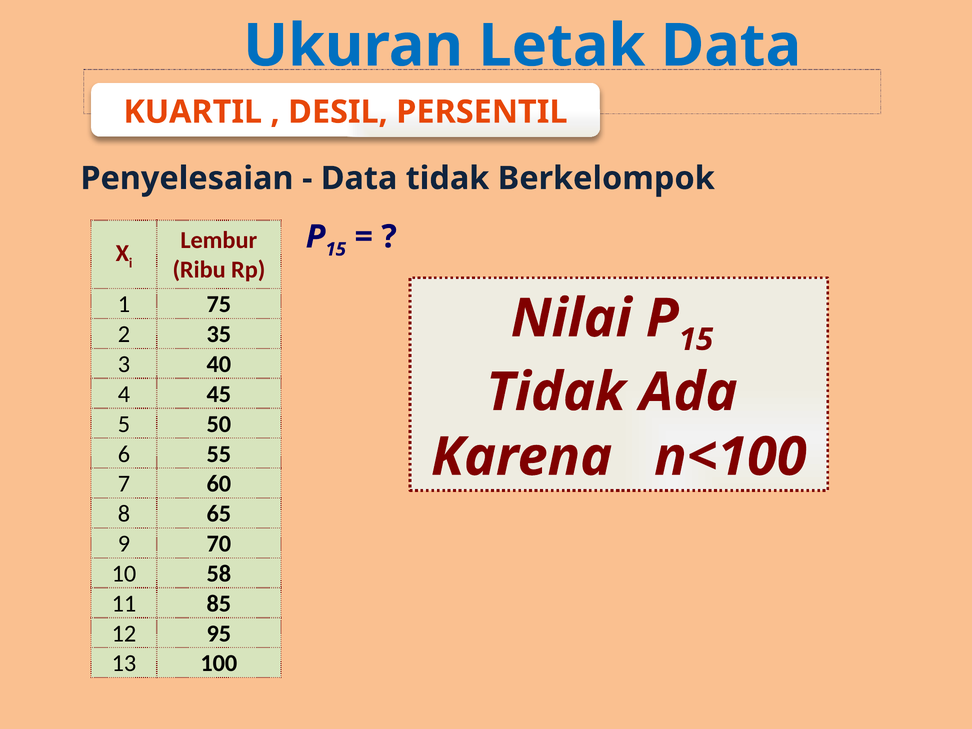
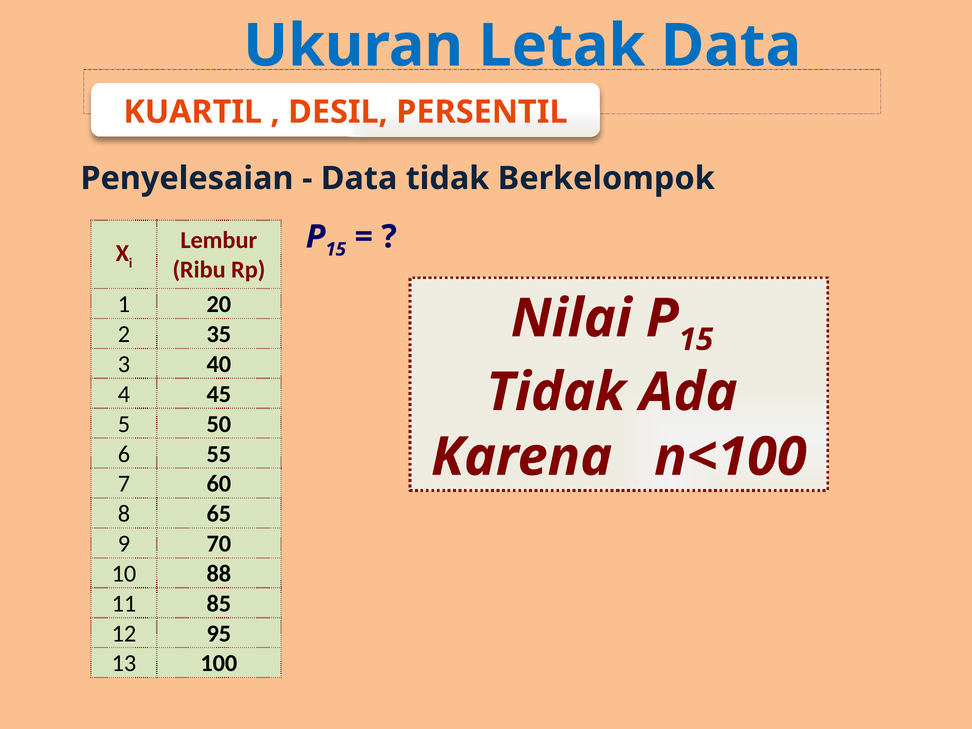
75: 75 -> 20 (219, 304)
58: 58 -> 88 (219, 574)
